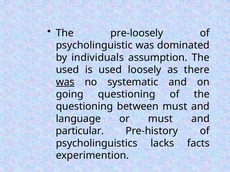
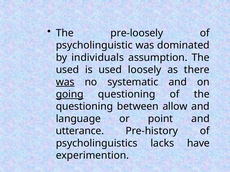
going underline: none -> present (70, 95)
between must: must -> allow (175, 107)
or must: must -> point (160, 119)
particular: particular -> utterance (80, 131)
facts: facts -> have (198, 144)
